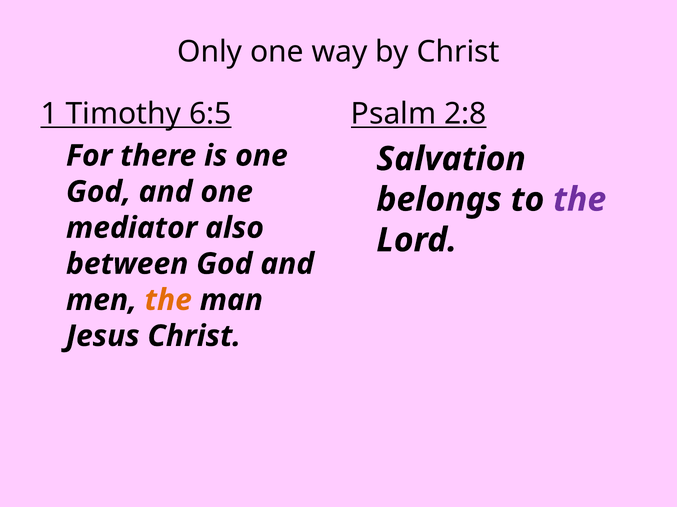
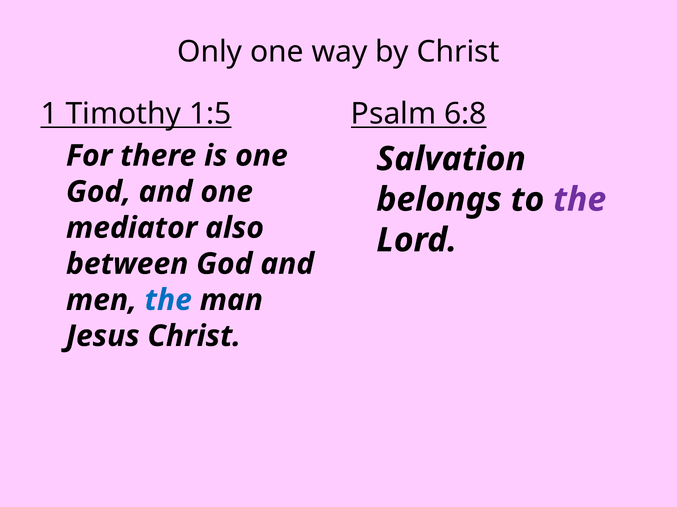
6:5: 6:5 -> 1:5 (210, 114)
2:8: 2:8 -> 6:8 (465, 114)
the colour: orange -> blue (168, 300)
